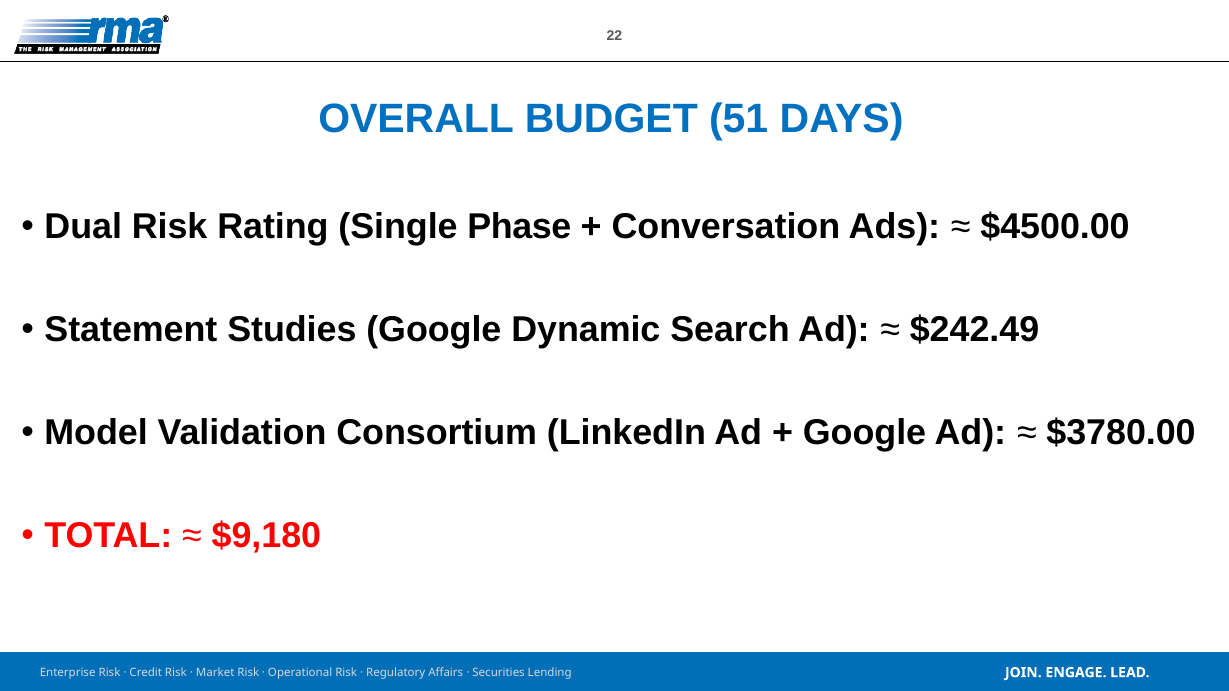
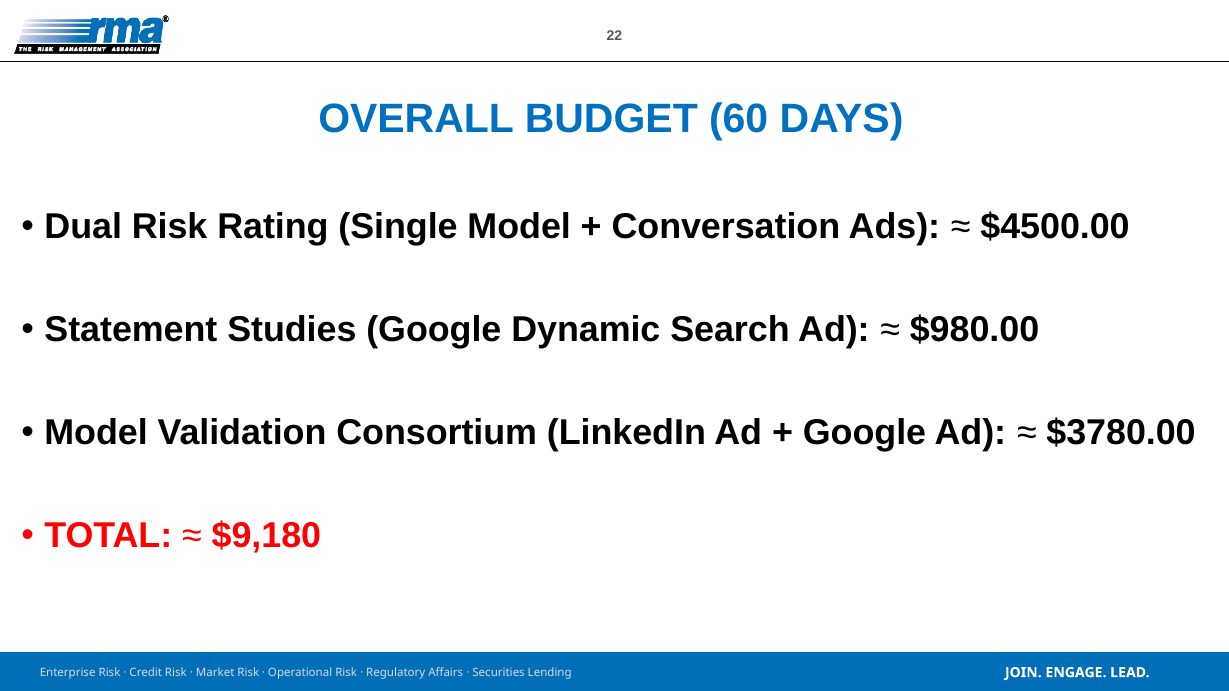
51: 51 -> 60 (739, 119)
Single Phase: Phase -> Model (519, 227)
$242.49: $242.49 -> $980.00 (975, 330)
